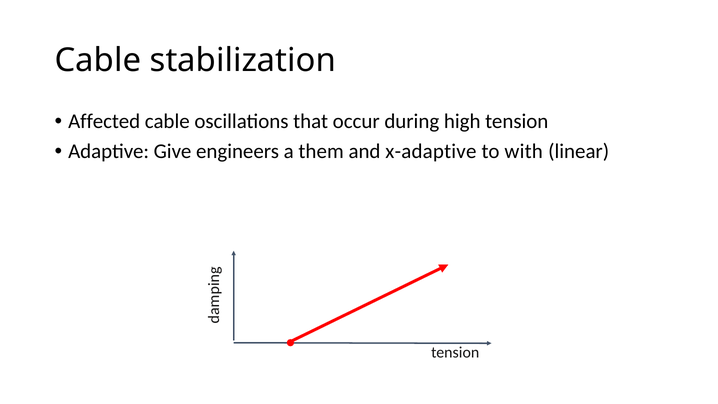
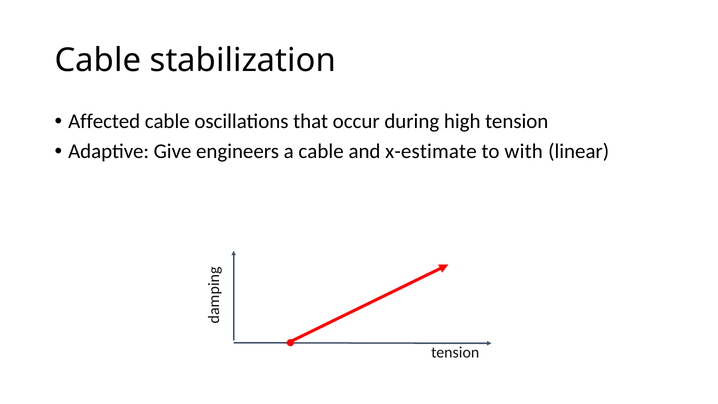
a them: them -> cable (321, 151)
x-adaptive: x-adaptive -> x-estimate (431, 151)
